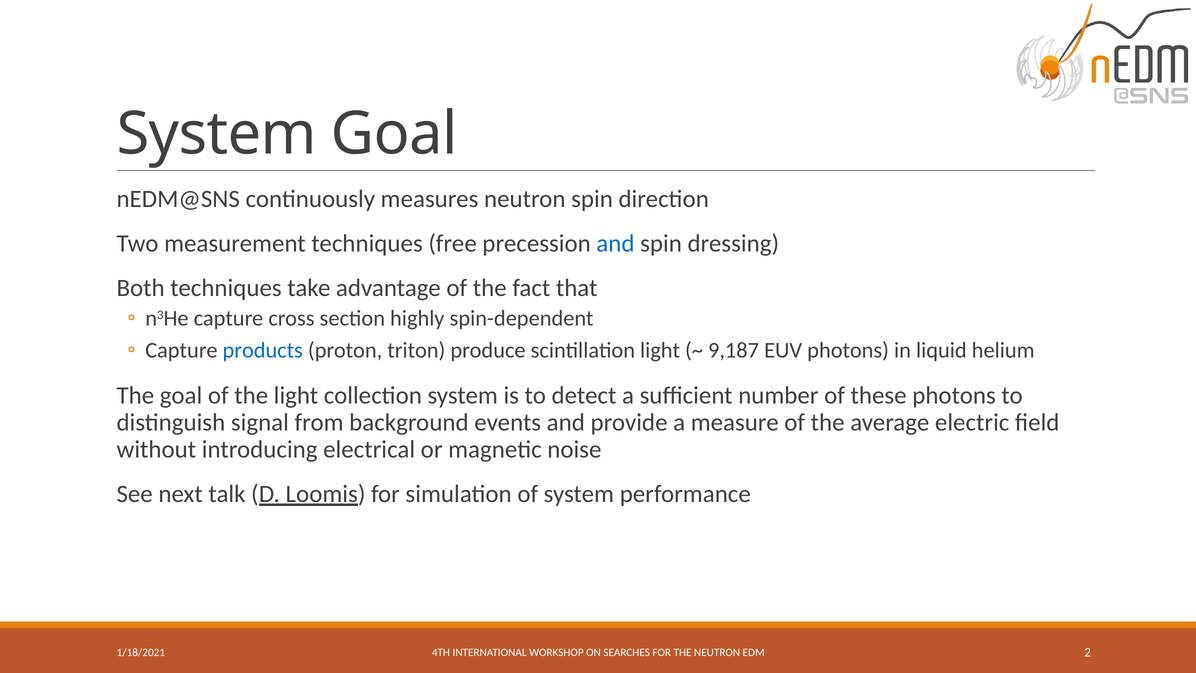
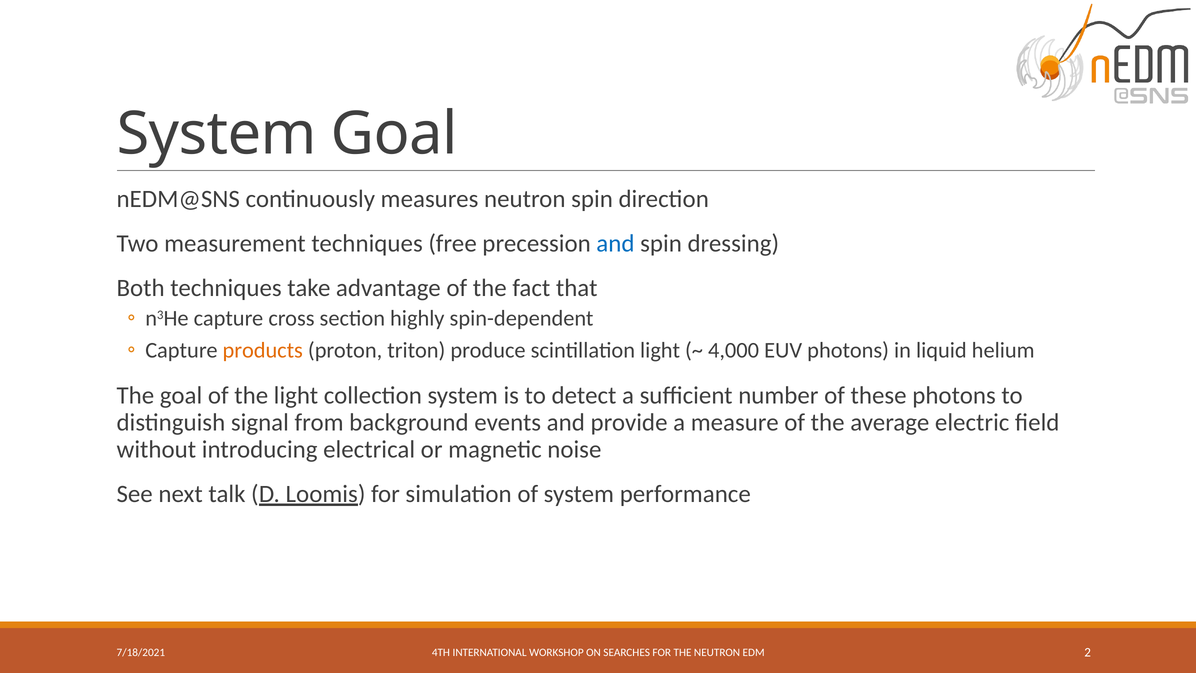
products colour: blue -> orange (263, 350)
9,187: 9,187 -> 4,000 (734, 350)
1/18/2021: 1/18/2021 -> 7/18/2021 (141, 652)
